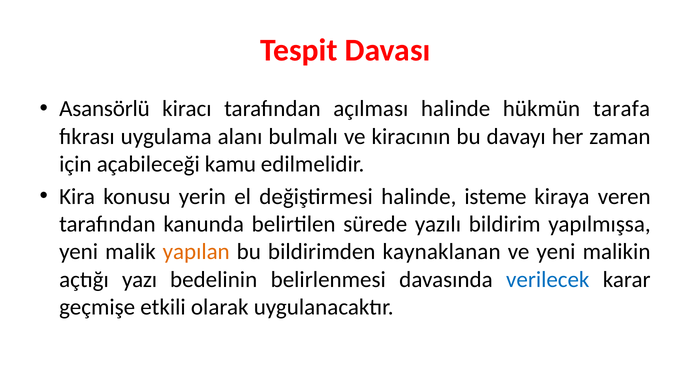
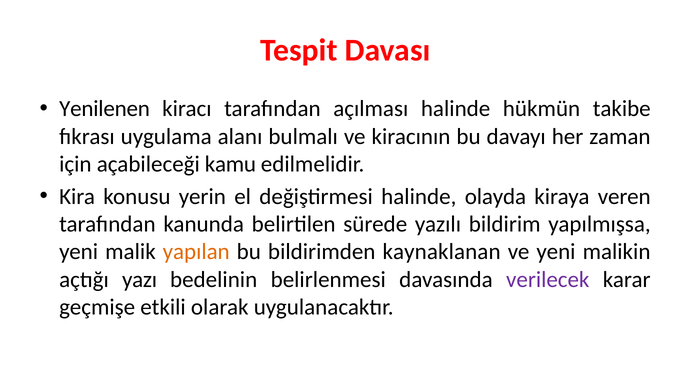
Asansörlü: Asansörlü -> Yenilenen (105, 109)
tarafa: tarafa -> takibe (622, 109)
isteme: isteme -> olayda (495, 196)
verilecek colour: blue -> purple (548, 279)
